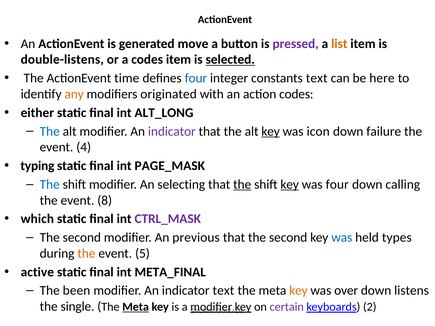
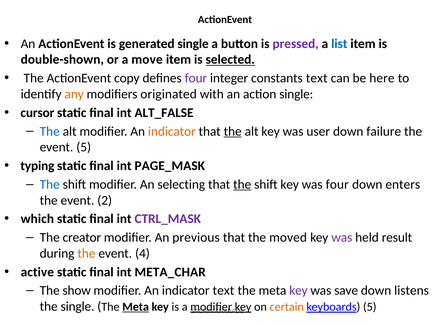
generated move: move -> single (193, 44)
list colour: orange -> blue (339, 44)
double-listens: double-listens -> double-shown (62, 60)
a codes: codes -> move (147, 60)
time: time -> copy (127, 78)
four colour: blue -> purple (196, 78)
action codes: codes -> single (296, 94)
either: either -> cursor (37, 113)
ALT_LONG: ALT_LONG -> ALT_FALSE (164, 113)
indicator colour: purple -> orange (172, 131)
the underline: none -> present (233, 131)
key underline: present -> none (271, 131)
icon: icon -> user (318, 131)
event 4: 4 -> 5 (84, 147)
key underline: present -> none (290, 185)
calling: calling -> enters (403, 185)
8: 8 -> 2 (105, 200)
second: second -> creator (82, 238)
that the second: second -> moved (288, 238)
was colour: blue -> purple (342, 238)
types: types -> result (397, 238)
5: 5 -> 4 (142, 254)
META_FINAL: META_FINAL -> META_CHAR (170, 272)
been: been -> show (77, 291)
key colour: orange -> purple (298, 291)
over: over -> save (346, 291)
certain colour: purple -> orange (287, 307)
keyboards 2: 2 -> 5 (370, 307)
